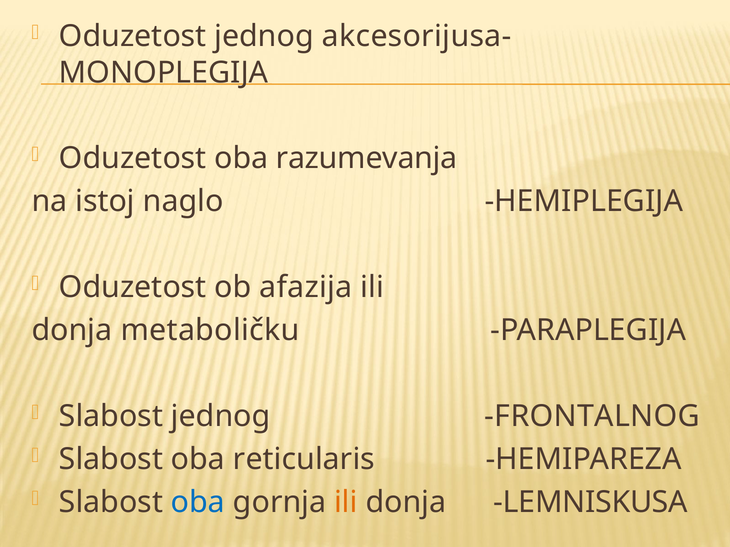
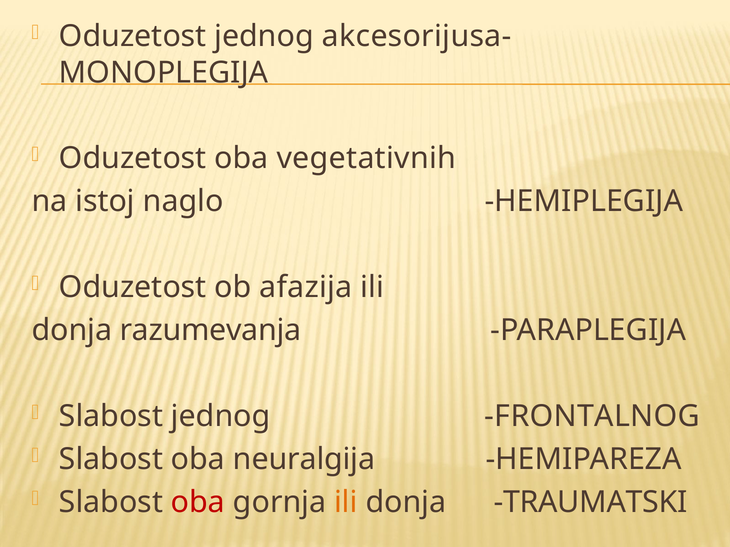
razumevanja: razumevanja -> vegetativnih (366, 159)
metaboličku: metaboličku -> razumevanja (210, 331)
reticularis: reticularis -> neuralgija (304, 460)
oba colour: blue -> red (198, 503)
LEMNISKUSA: LEMNISKUSA -> TRAUMATSKI (591, 503)
